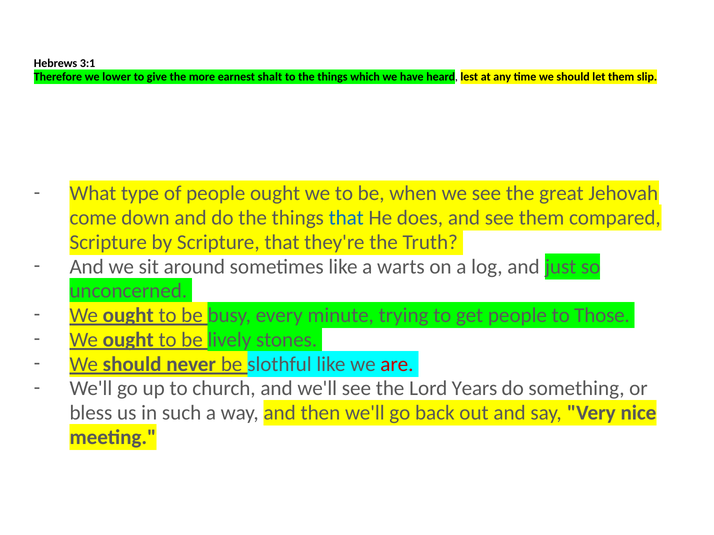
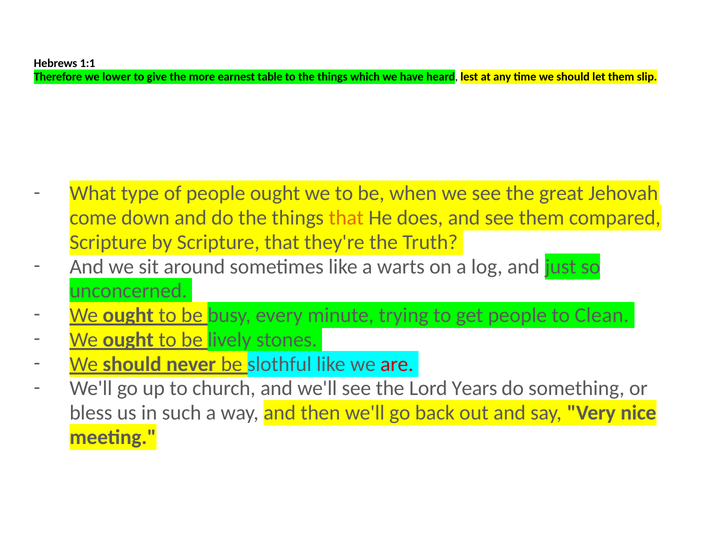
3:1: 3:1 -> 1:1 (88, 63)
shalt: shalt -> table (270, 77)
that colour: blue -> orange (346, 218)
Those: Those -> Clean (602, 316)
